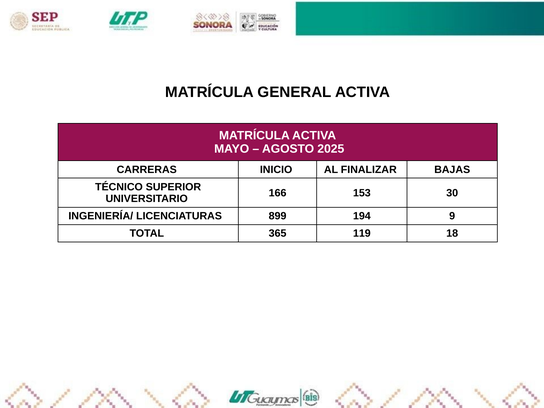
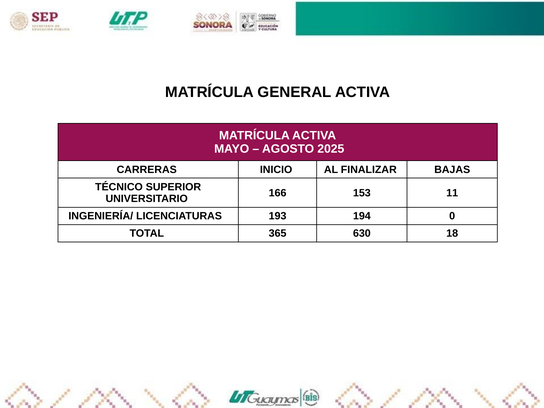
30: 30 -> 11 (452, 193)
899: 899 -> 193 (278, 216)
9: 9 -> 0 (452, 216)
119: 119 -> 630 (362, 233)
